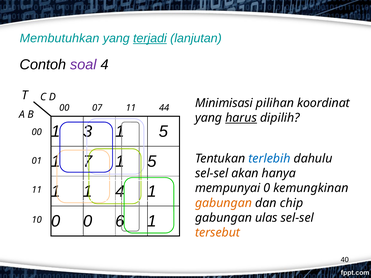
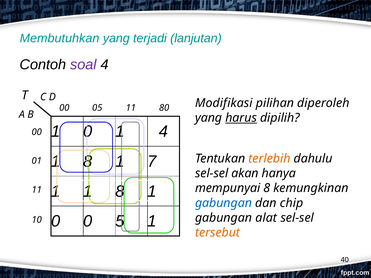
terjadi underline: present -> none (150, 38)
Minimisasi: Minimisasi -> Modifikasi (224, 103)
koordinat: koordinat -> diperoleh (323, 103)
07: 07 -> 05 (97, 108)
44: 44 -> 80 (164, 108)
3: 3 -> 0 (88, 132)
5: 5 -> 4 (164, 132)
7: 7 -> 8 (88, 162)
5: 5 -> 7 (152, 162)
terlebih colour: blue -> orange (269, 159)
1 1 4: 4 -> 8 (120, 192)
mempunyai 0: 0 -> 8 (267, 188)
gabungan colour: orange -> blue (223, 203)
6: 6 -> 5 (120, 221)
ulas: ulas -> alat (266, 218)
